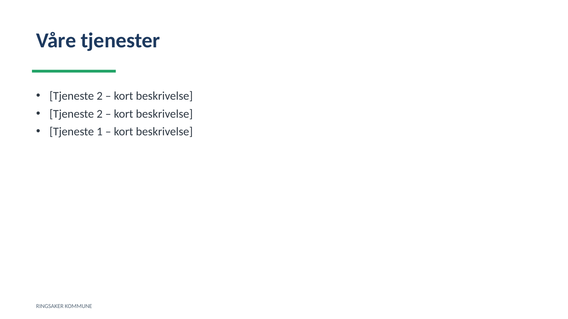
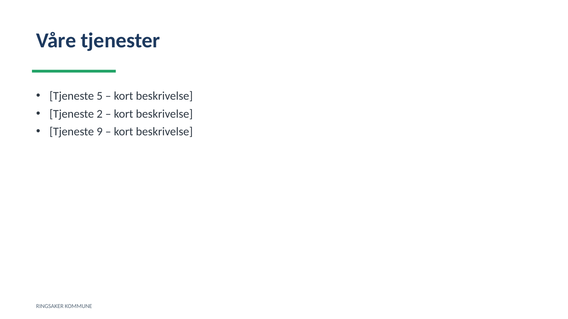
2: 2 -> 5 (100, 96)
1: 1 -> 9 (100, 132)
